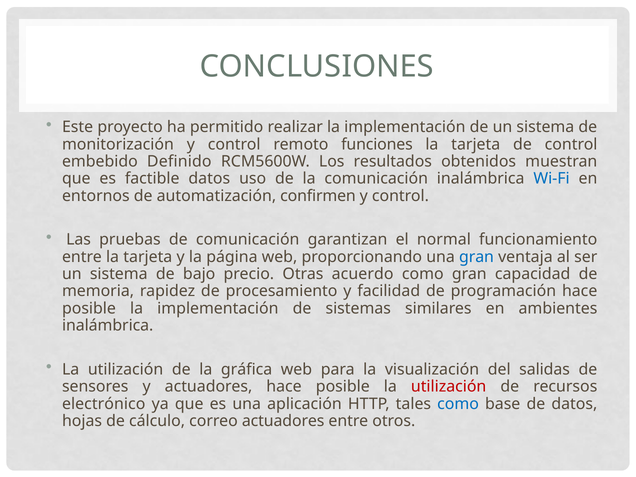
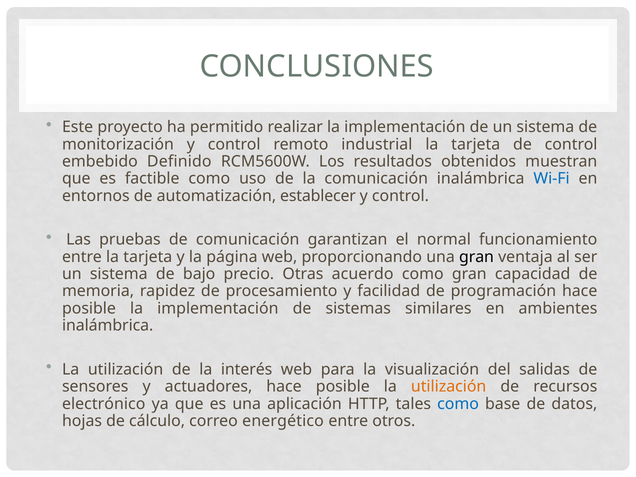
funciones: funciones -> industrial (377, 144)
factible datos: datos -> como (209, 179)
confirmen: confirmen -> establecer (318, 196)
gran colour: blue -> black (477, 257)
gráfica: gráfica -> interés (247, 369)
utilización colour: red -> orange (449, 387)
correo actuadores: actuadores -> energético (283, 421)
